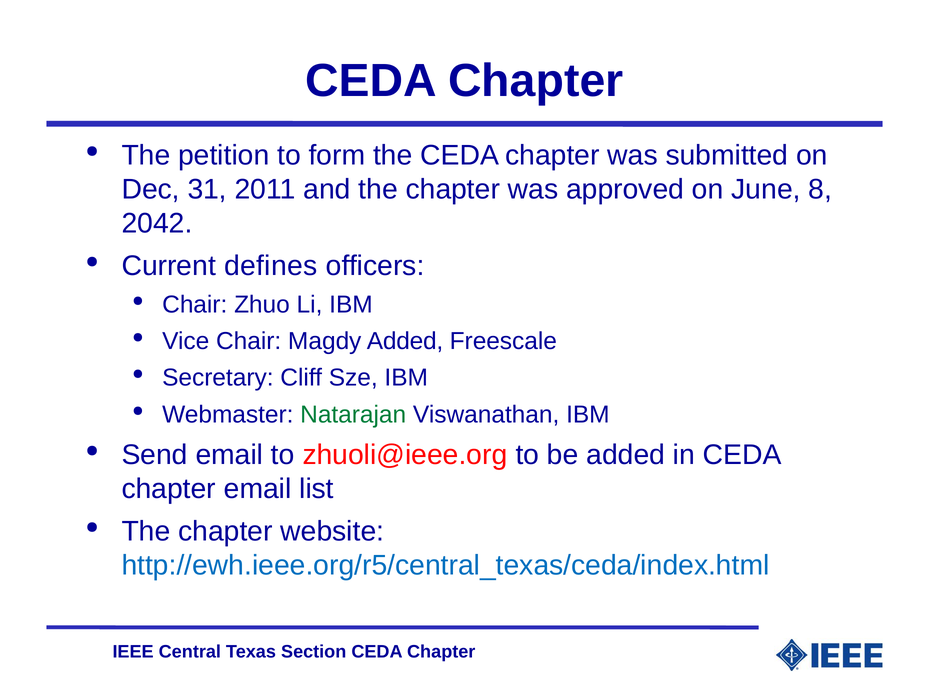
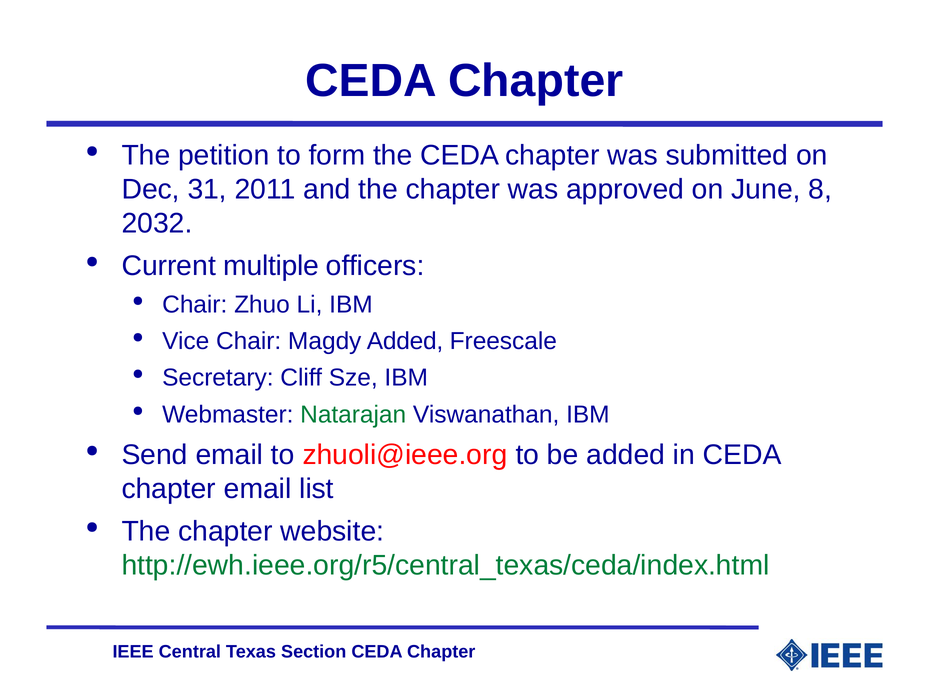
2042: 2042 -> 2032 (157, 223)
defines: defines -> multiple (271, 266)
http://ewh.ieee.org/r5/central_texas/ceda/index.html colour: blue -> green (446, 565)
